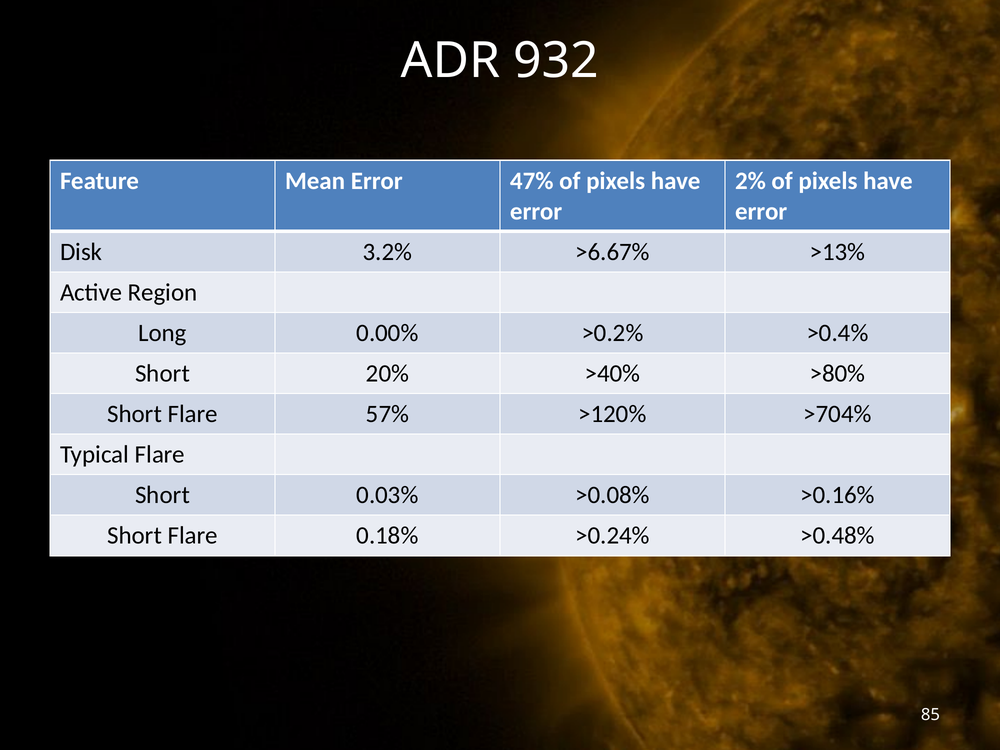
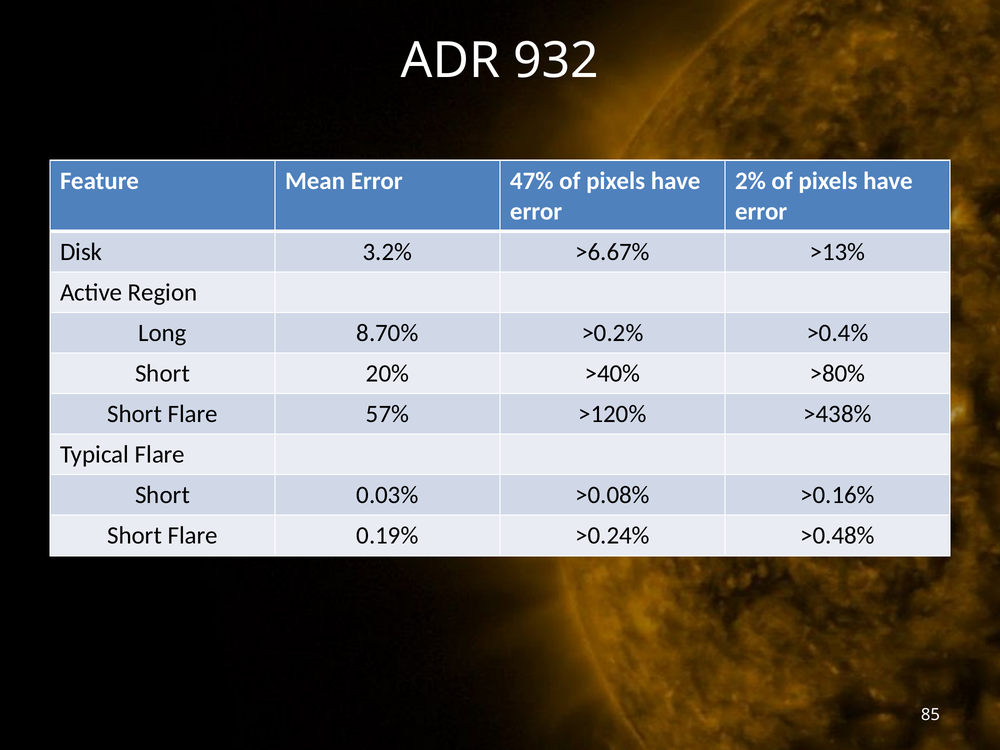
0.00%: 0.00% -> 8.70% (387, 333)
>704%: >704% -> >438% (837, 414)
0.18%: 0.18% -> 0.19% (387, 536)
